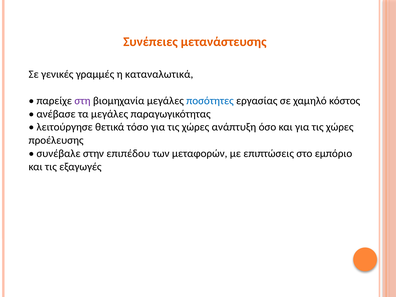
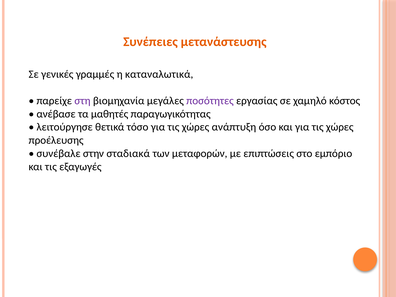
ποσότητες colour: blue -> purple (210, 101)
τα μεγάλες: μεγάλες -> μαθητές (110, 114)
επιπέδου: επιπέδου -> σταδιακά (128, 154)
